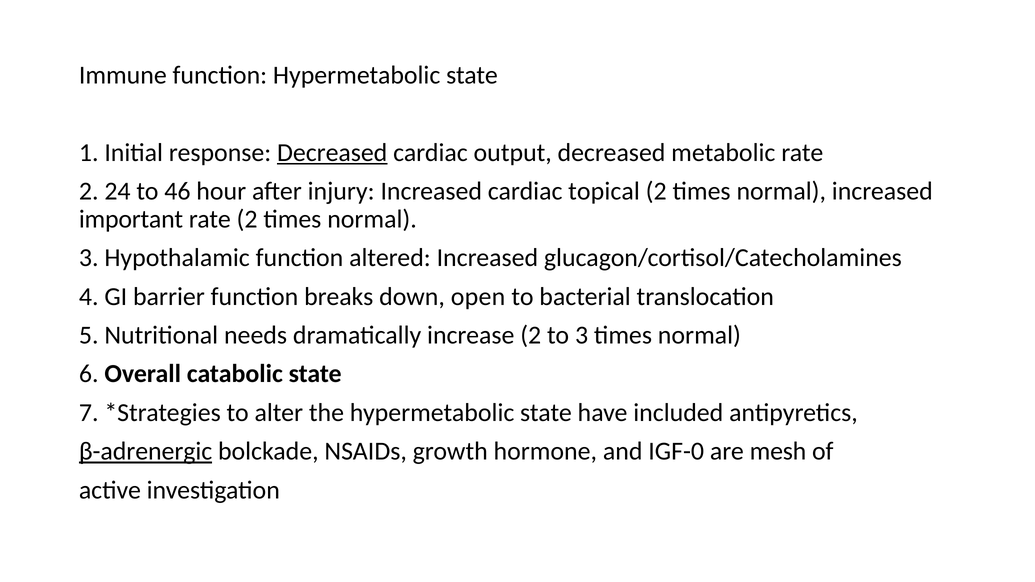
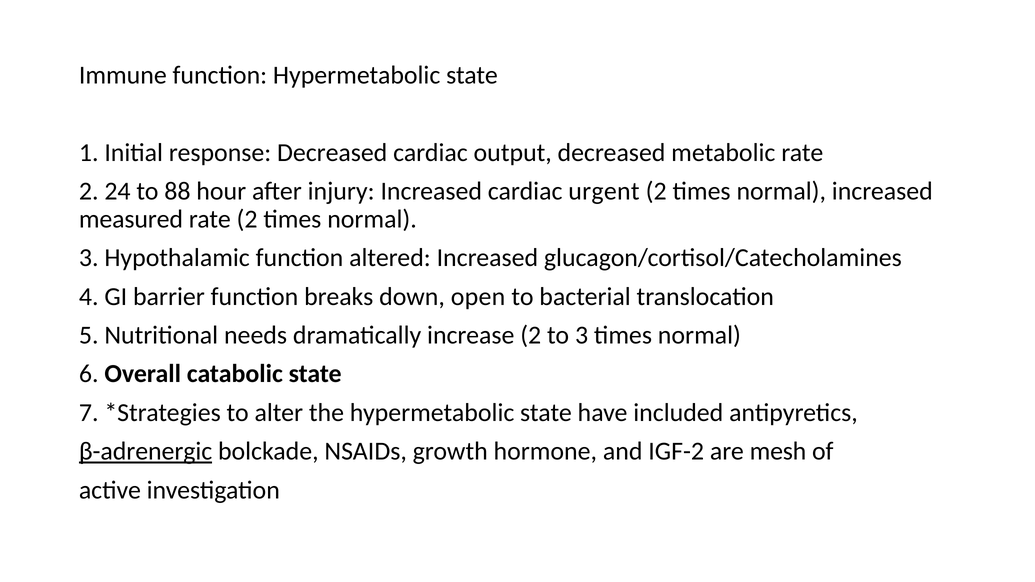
Decreased underline: present -> none (332, 153)
46: 46 -> 88 (177, 191)
topical: topical -> urgent (604, 191)
important: important -> measured (131, 219)
IGF-0: IGF-0 -> IGF-2 (676, 451)
